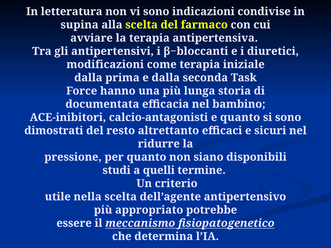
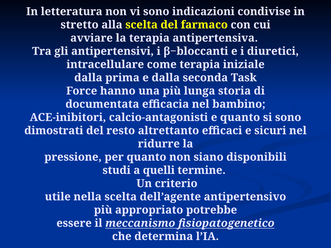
supina: supina -> stretto (80, 25)
modificazioni: modificazioni -> intracellulare (105, 64)
